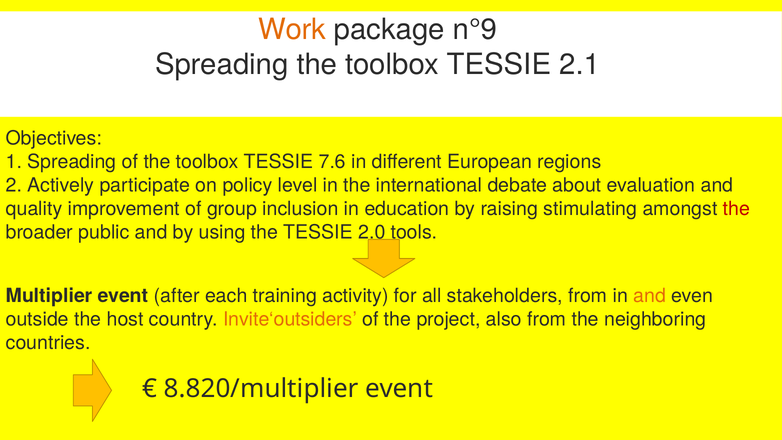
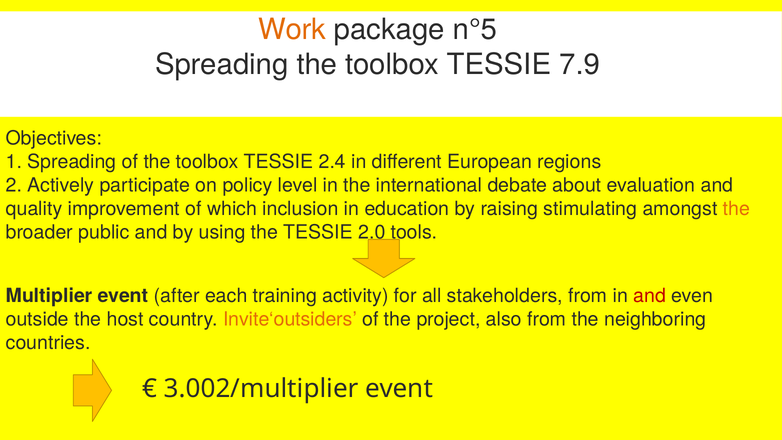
n°9: n°9 -> n°5 (475, 29)
2.1: 2.1 -> 7.9 (580, 65)
7.6: 7.6 -> 2.4 (332, 162)
group: group -> which (232, 209)
the colour: red -> orange (736, 209)
and colour: orange -> red (650, 296)
8.820/multiplier: 8.820/multiplier -> 3.002/multiplier (261, 389)
